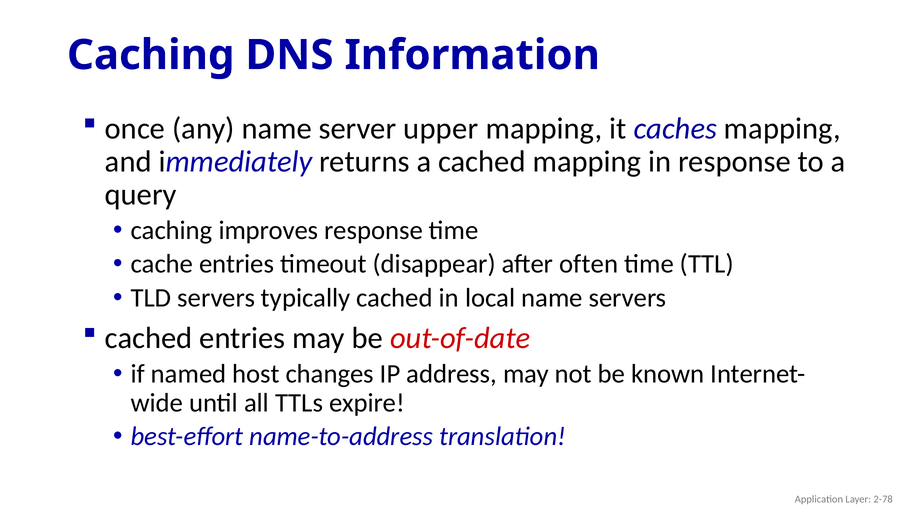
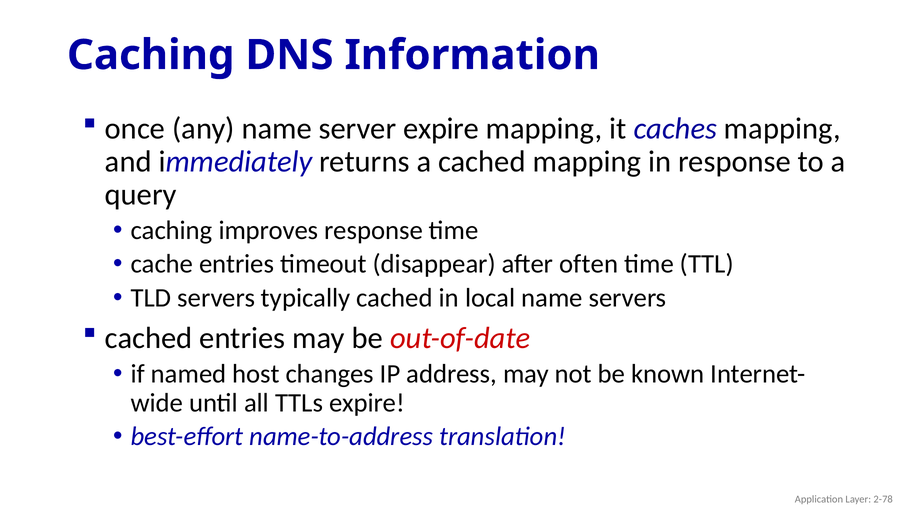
server upper: upper -> expire (441, 128)
